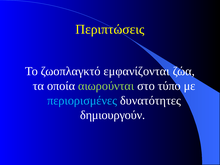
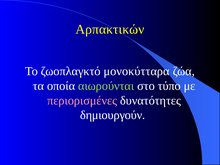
Περιπτώσεις: Περιπτώσεις -> Αρπακτικών (110, 29)
εμφανίζονται: εμφανίζονται -> μονοκύτταρα (137, 71)
περιορισμένες colour: light blue -> pink (82, 100)
